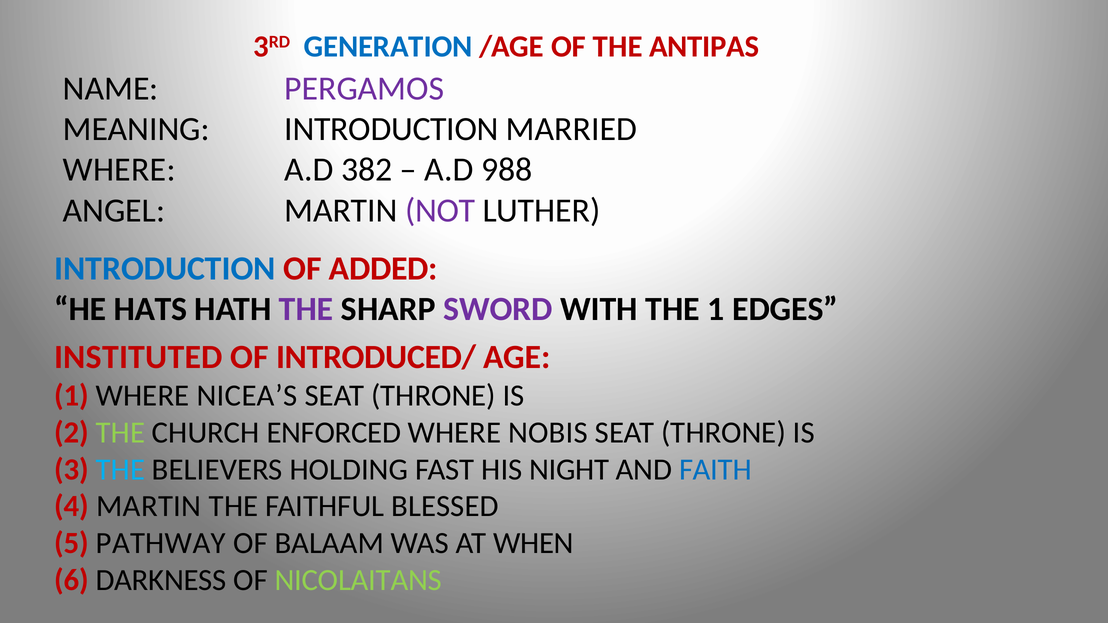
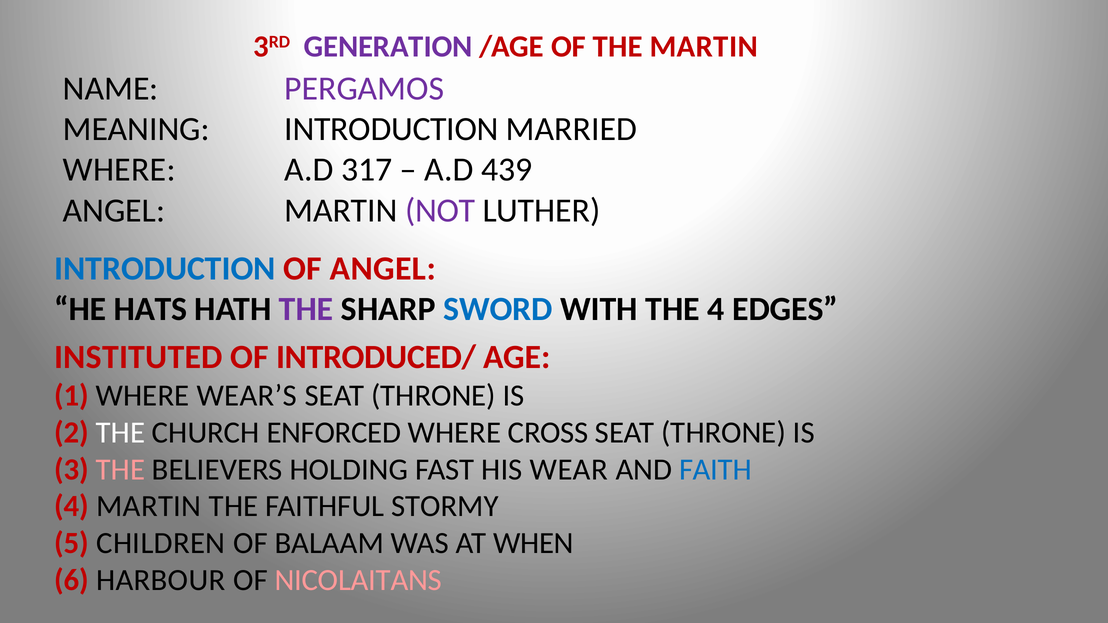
GENERATION colour: blue -> purple (388, 47)
THE ANTIPAS: ANTIPAS -> MARTIN (704, 47)
382: 382 -> 317 (367, 170)
988: 988 -> 439 (507, 170)
OF ADDED: ADDED -> ANGEL (383, 269)
SWORD colour: purple -> blue (498, 309)
THE 1: 1 -> 4 (716, 309)
NICEA’S: NICEA’S -> WEAR’S (247, 396)
THE colour: light green -> white (120, 433)
NOBIS: NOBIS -> CROSS (548, 433)
THE colour: light blue -> pink (120, 470)
NIGHT: NIGHT -> WEAR (569, 470)
BLESSED: BLESSED -> STORMY (445, 507)
PATHWAY: PATHWAY -> CHILDREN (161, 543)
DARKNESS: DARKNESS -> HARBOUR (161, 580)
NICOLAITANS colour: light green -> pink (358, 580)
